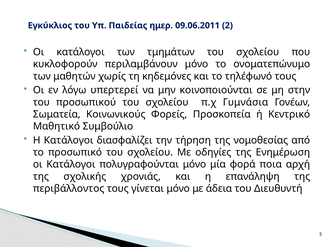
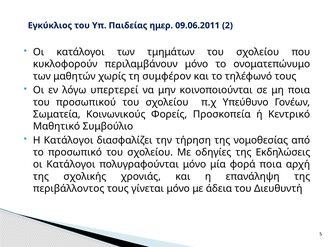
κηδεμόνες: κηδεμόνες -> συμφέρον (167, 76)
μη στην: στην -> ποια (299, 90)
Γυμνάσια: Γυμνάσια -> Υπεύθυνο (246, 102)
Ενημέρωση: Ενημέρωση -> Εκδηλώσεις (283, 153)
